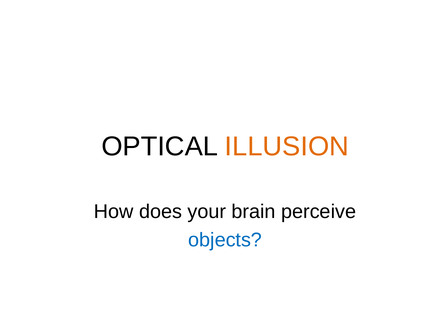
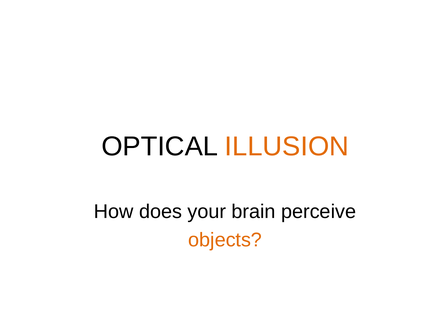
objects colour: blue -> orange (225, 240)
